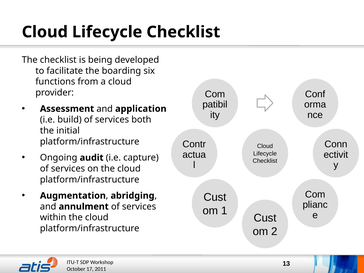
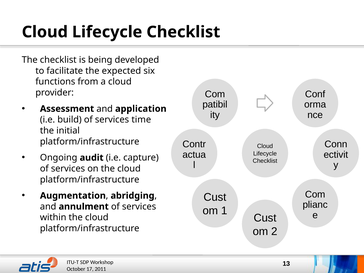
boarding: boarding -> expected (121, 71)
both: both -> time (141, 120)
